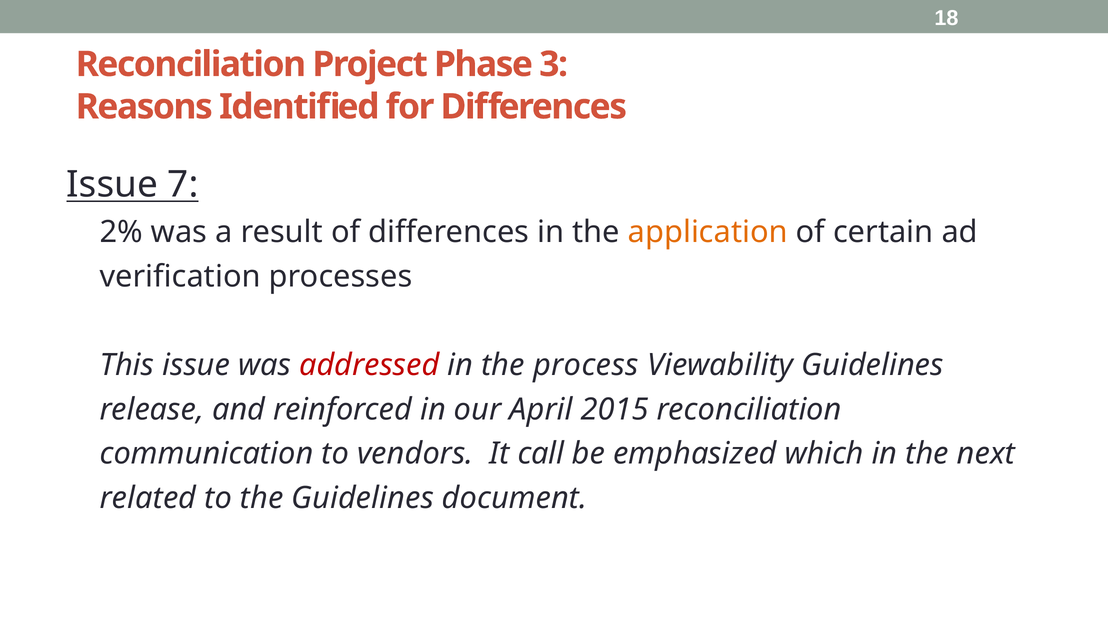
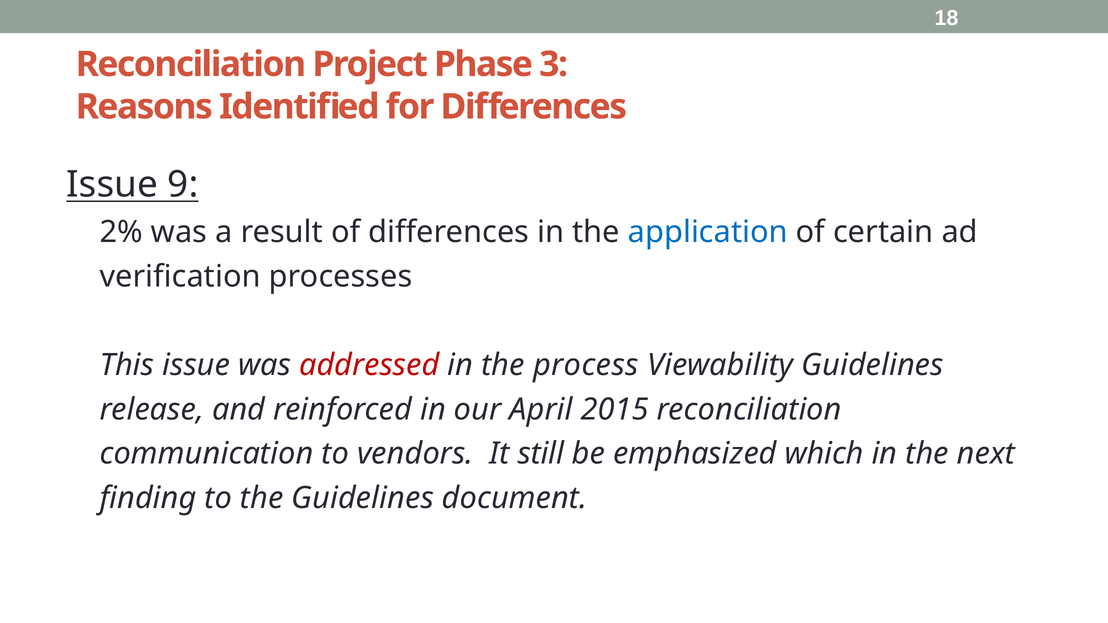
7: 7 -> 9 (183, 185)
application colour: orange -> blue (708, 232)
call: call -> still (541, 454)
related: related -> finding (148, 498)
